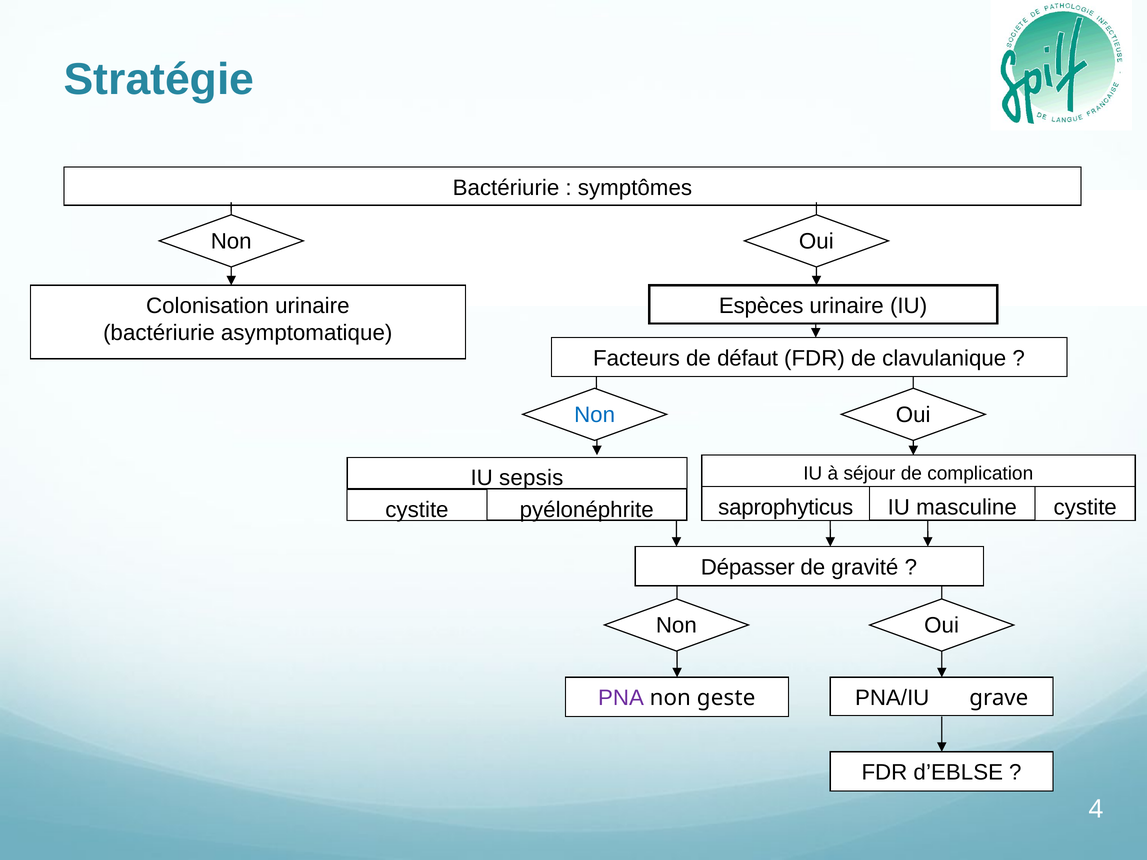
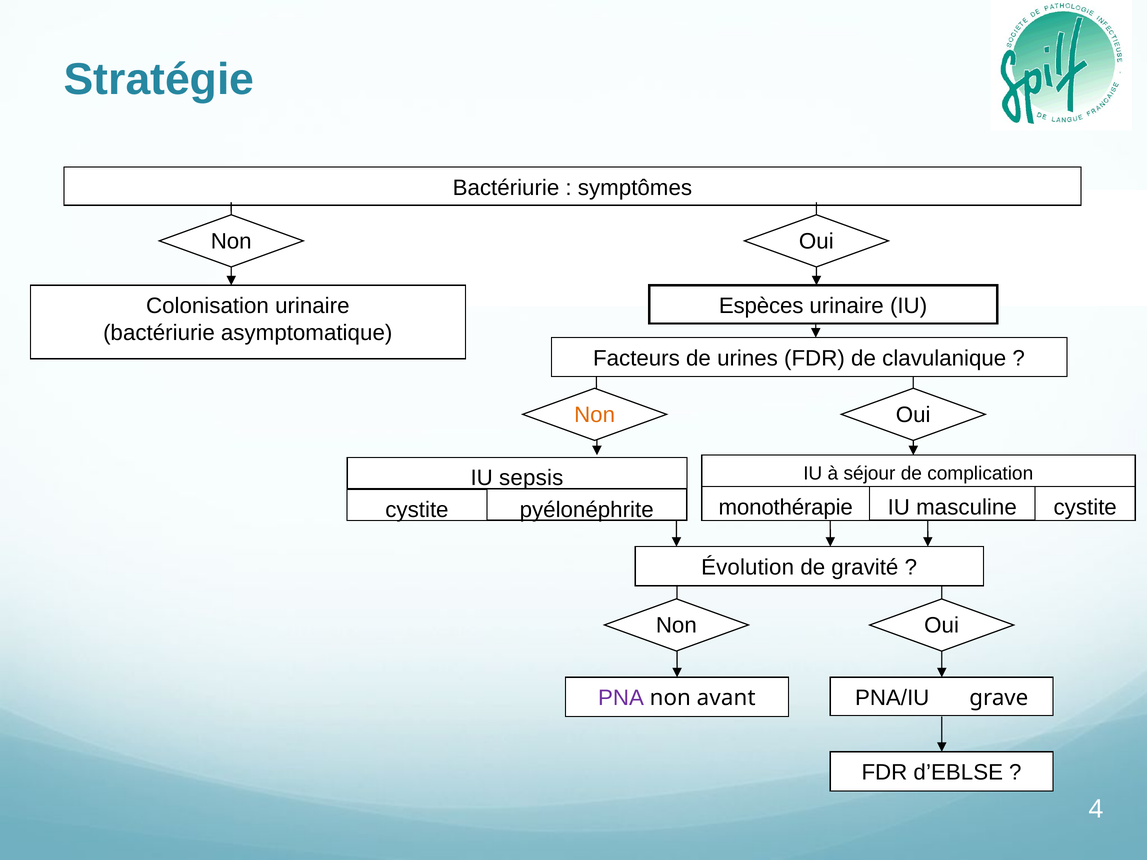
défaut: défaut -> urines (747, 358)
Non colour: blue -> orange (595, 415)
saprophyticus: saprophyticus -> monothérapie (786, 507)
Dépasser: Dépasser -> Évolution (748, 567)
geste: geste -> avant (726, 698)
